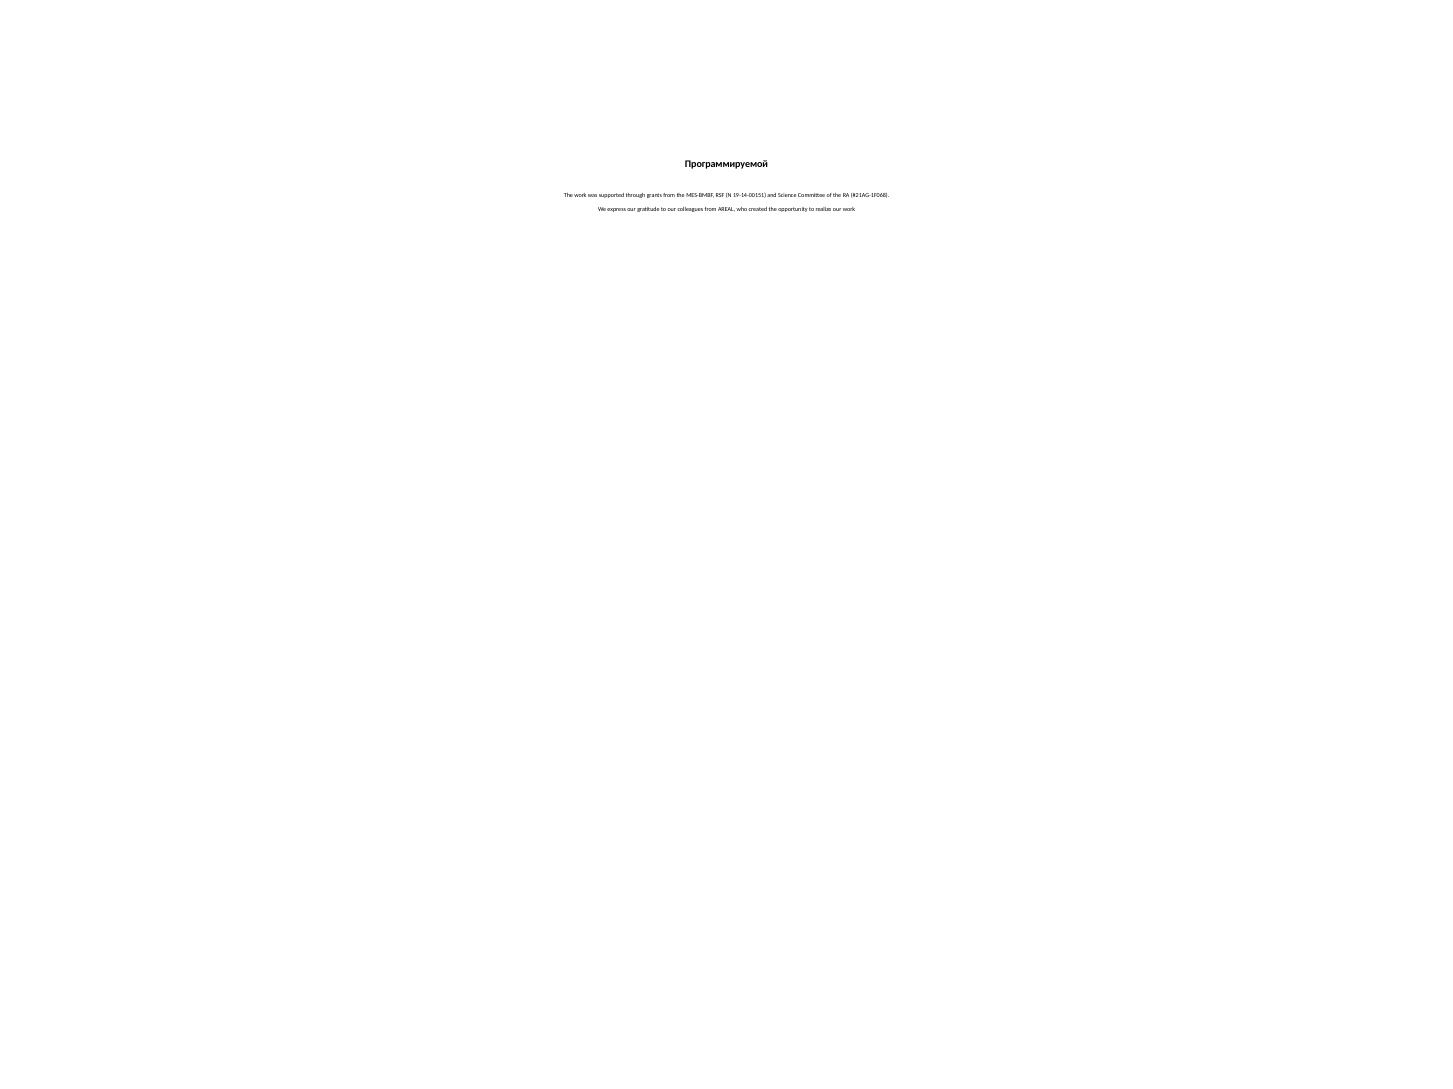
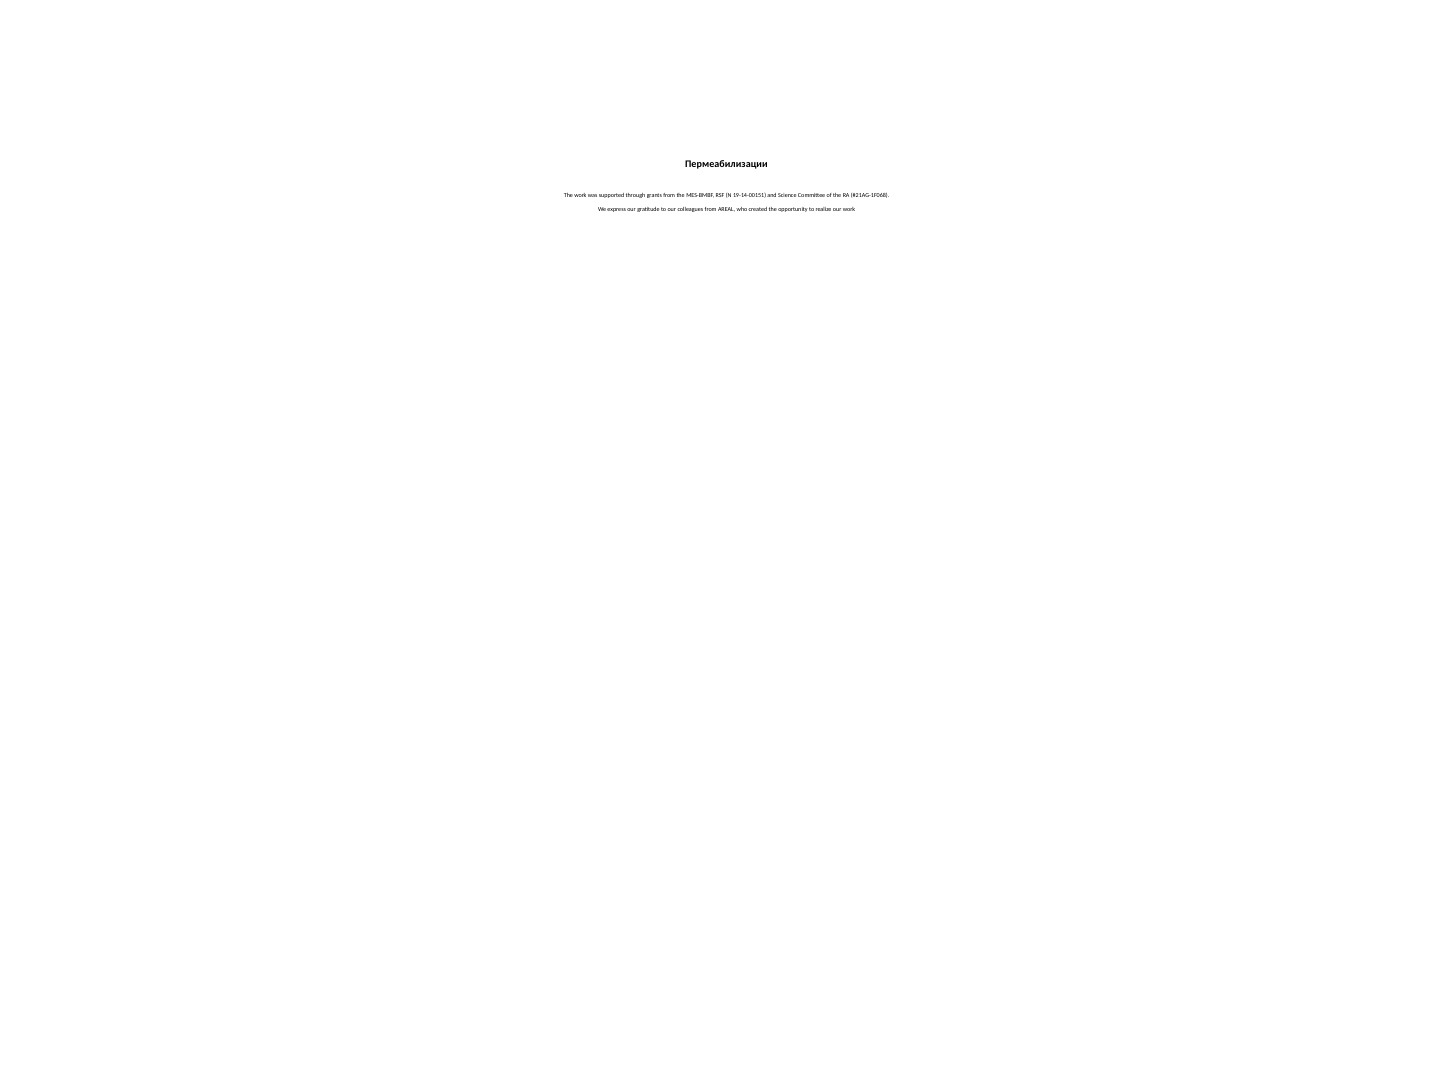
Программируемой: Программируемой -> Пермеабилизации (726, 164)
